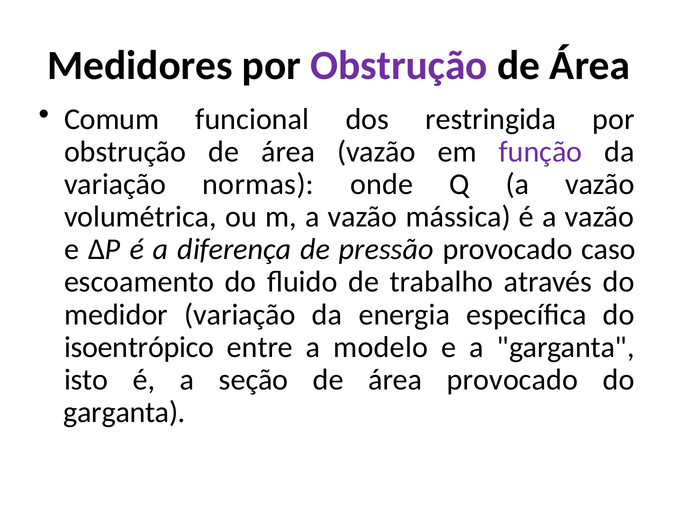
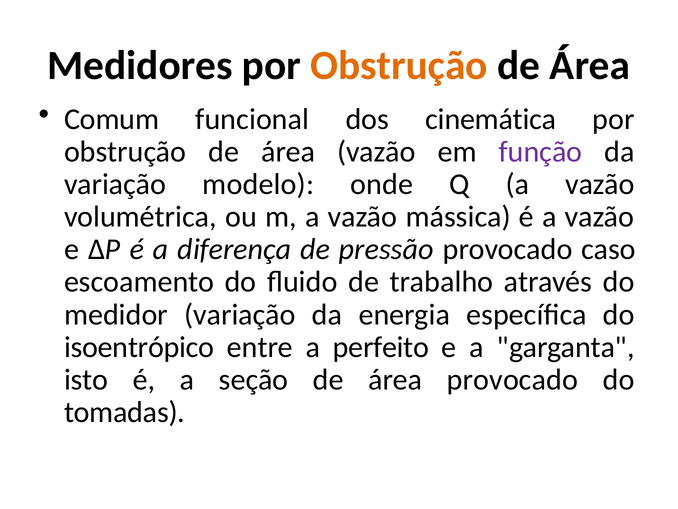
Obstrução colour: purple -> orange (399, 66)
restringida: restringida -> cinemática (491, 119)
normas: normas -> modelo (258, 184)
modelo: modelo -> perfeito (381, 347)
garganta: garganta -> tomadas (124, 412)
